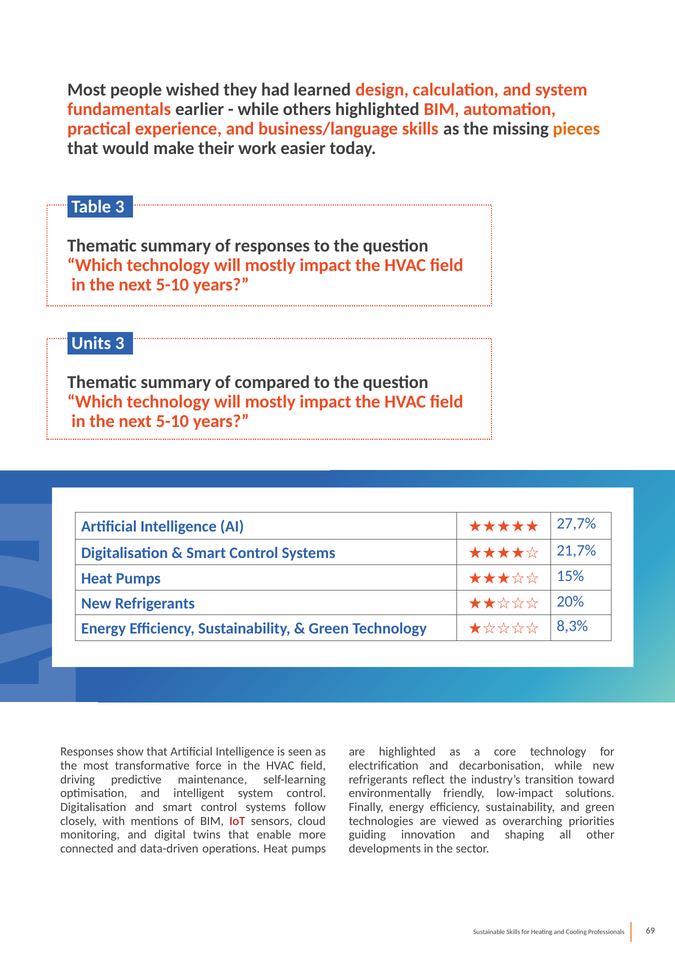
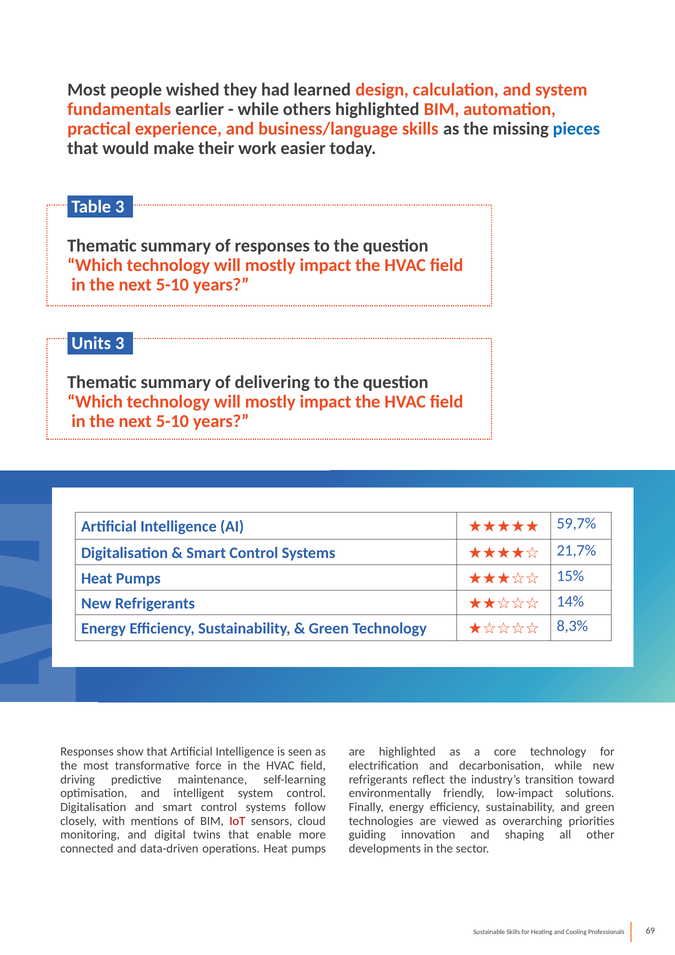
pieces colour: orange -> blue (576, 129)
compared: compared -> delivering (272, 382)
27,7%: 27,7% -> 59,7% (576, 523)
20%: 20% -> 14% (570, 601)
